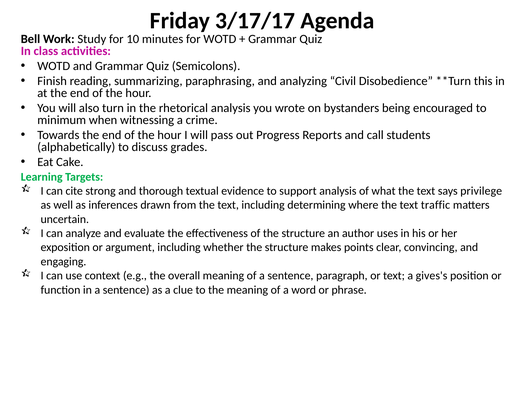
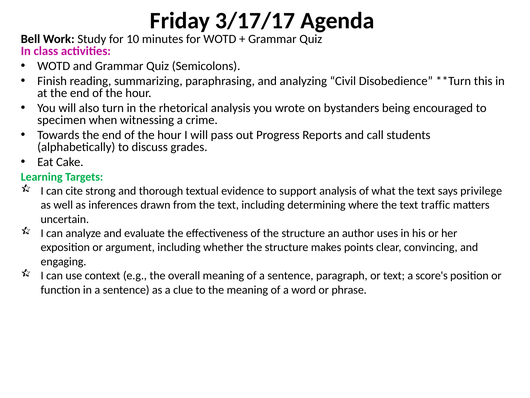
minimum: minimum -> specimen (62, 120)
gives's: gives's -> score's (432, 275)
